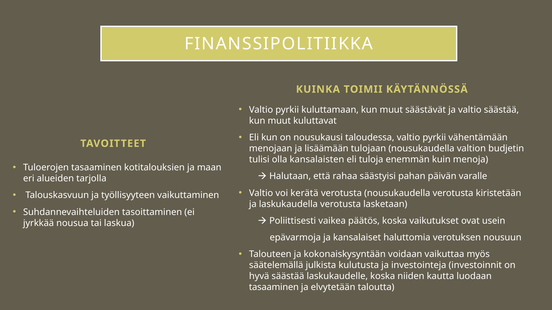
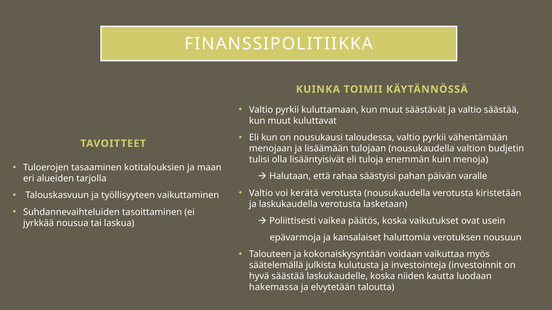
kansalaisten: kansalaisten -> lisääntyisivät (317, 160)
tasaaminen: tasaaminen -> hakemassa (274, 288)
